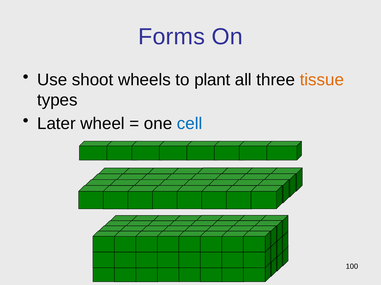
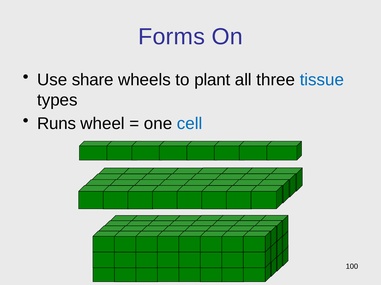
shoot: shoot -> share (93, 80)
tissue colour: orange -> blue (322, 80)
Later: Later -> Runs (57, 124)
